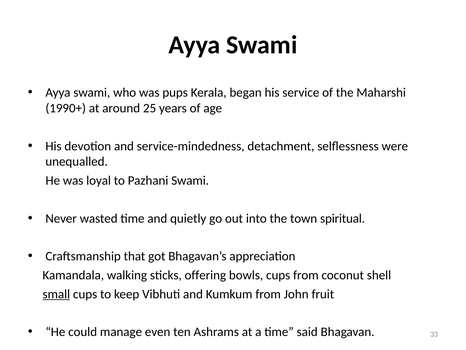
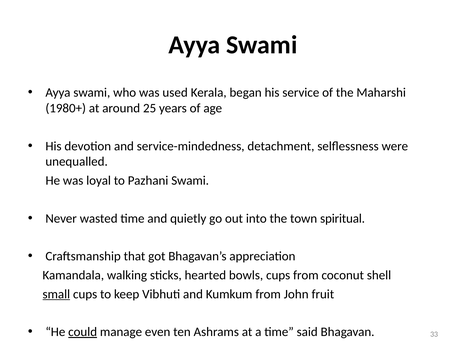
pups: pups -> used (175, 93)
1990+: 1990+ -> 1980+ (66, 108)
offering: offering -> hearted (205, 275)
could underline: none -> present (83, 332)
